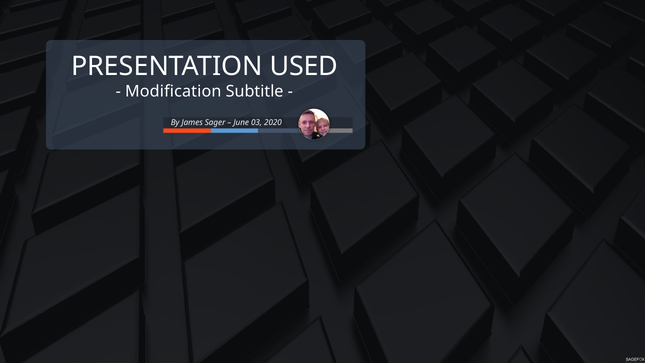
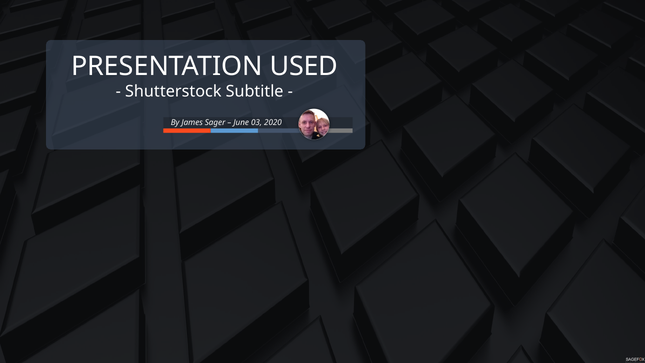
Modification: Modification -> Shutterstock (173, 92)
